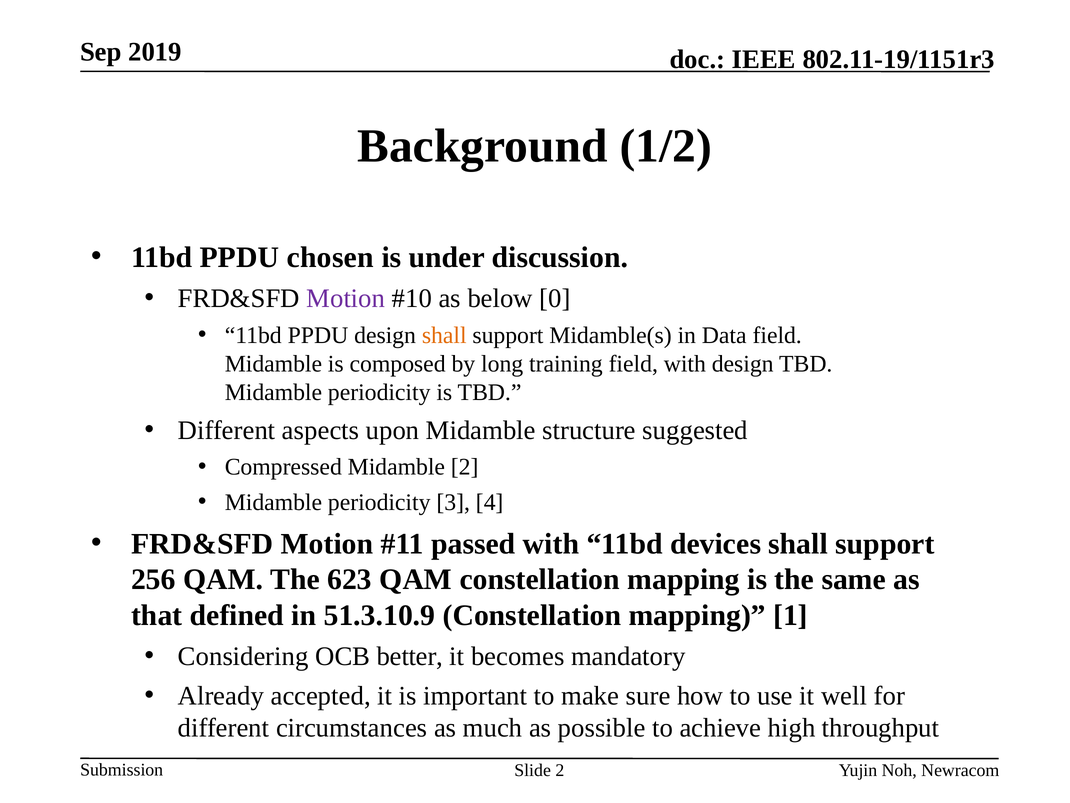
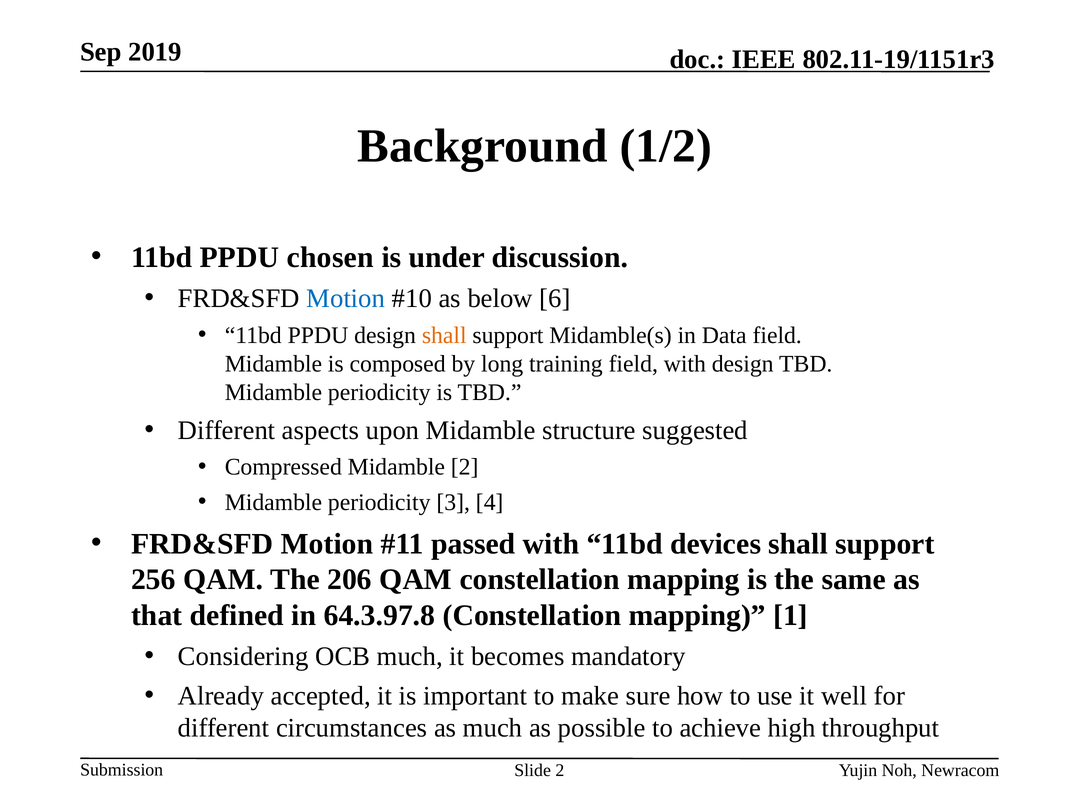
Motion colour: purple -> blue (346, 298)
0: 0 -> 6 (555, 298)
623: 623 -> 206 (350, 579)
51.3.10.9: 51.3.10.9 -> 64.3.97.8 (379, 615)
OCB better: better -> much (410, 656)
